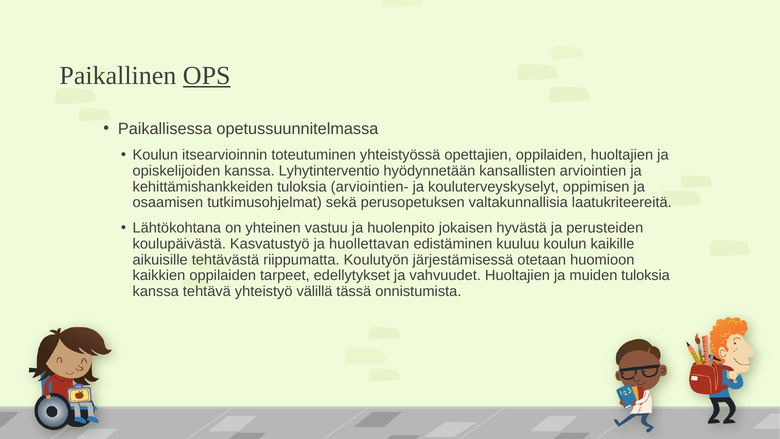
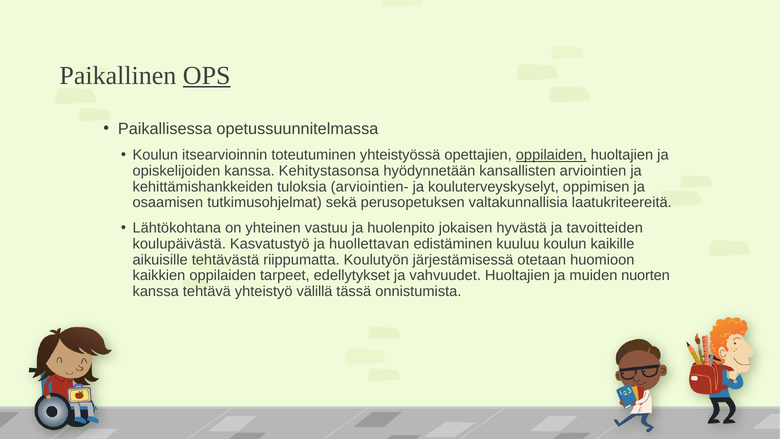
oppilaiden underline: none -> present (551, 155)
Lyhytinterventio: Lyhytinterventio -> Kehitystasonsa (329, 171)
perusteiden: perusteiden -> tavoitteiden (605, 228)
muiden tuloksia: tuloksia -> nuorten (645, 275)
